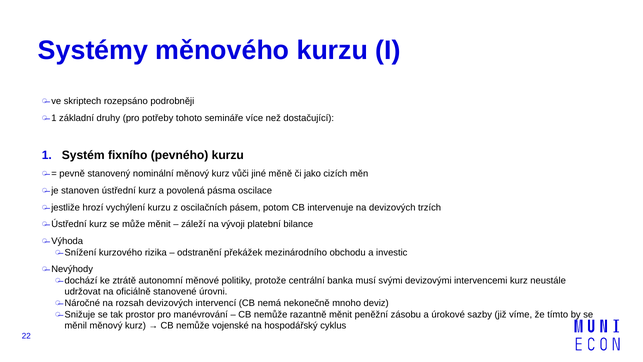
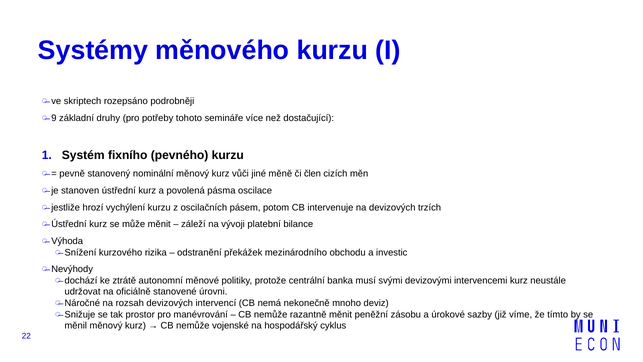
1: 1 -> 9 (54, 118)
jako: jako -> člen (312, 173)
